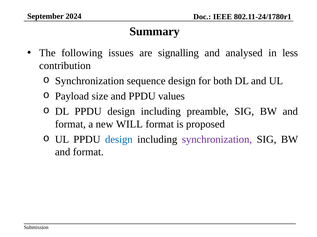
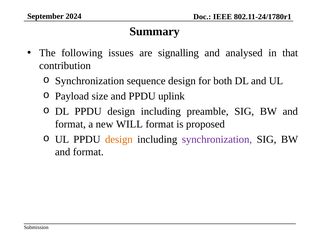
less: less -> that (290, 53)
values: values -> uplink (171, 96)
design colour: blue -> orange (119, 140)
